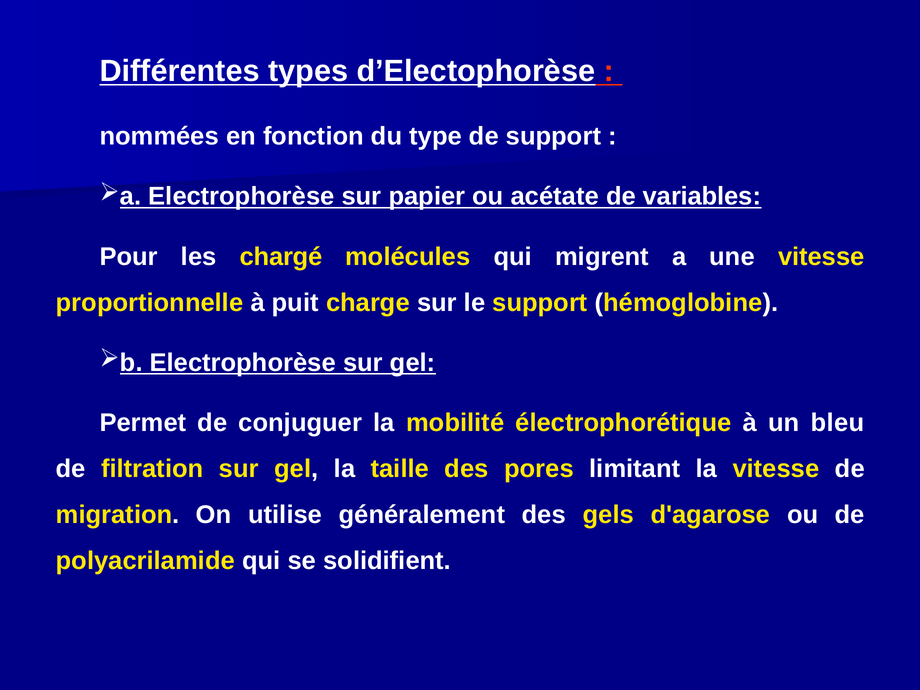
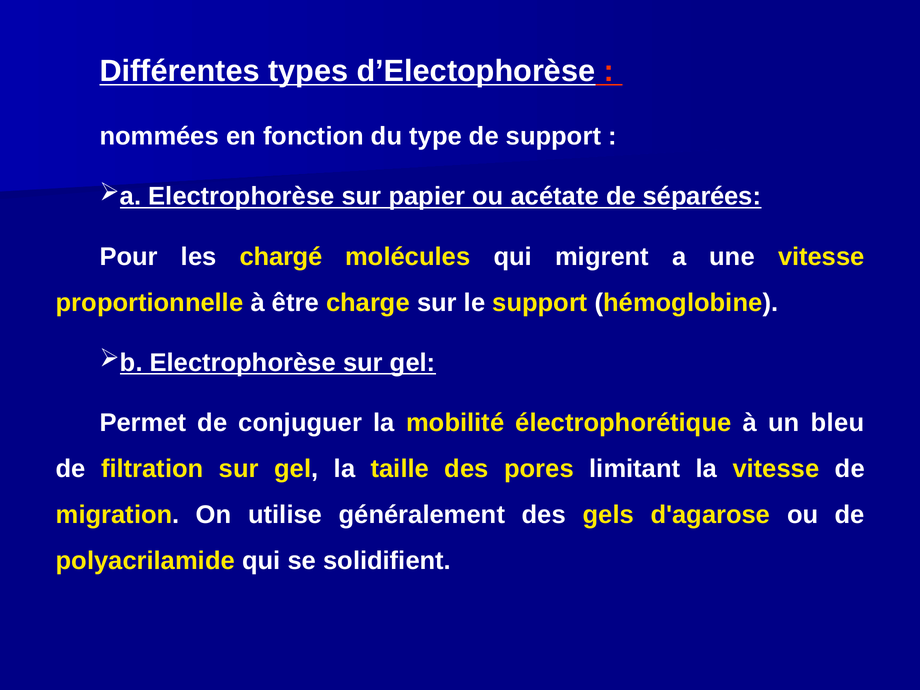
variables: variables -> séparées (702, 197)
puit: puit -> être (295, 303)
